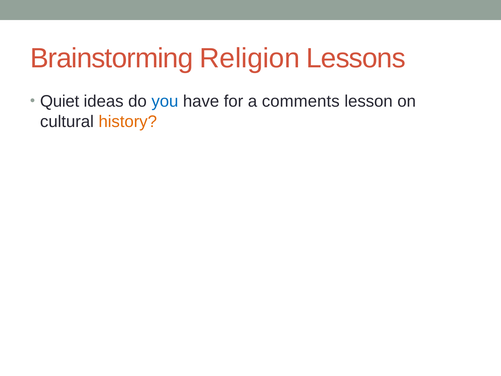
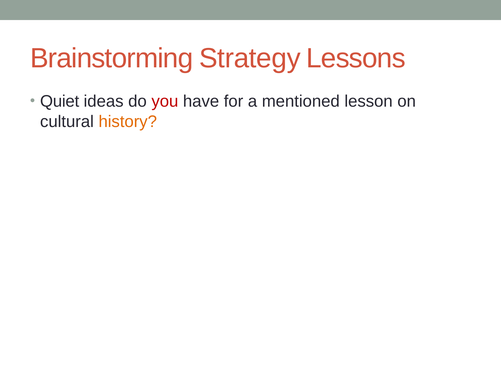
Religion: Religion -> Strategy (250, 58)
you colour: blue -> red (165, 101)
comments: comments -> mentioned (301, 101)
